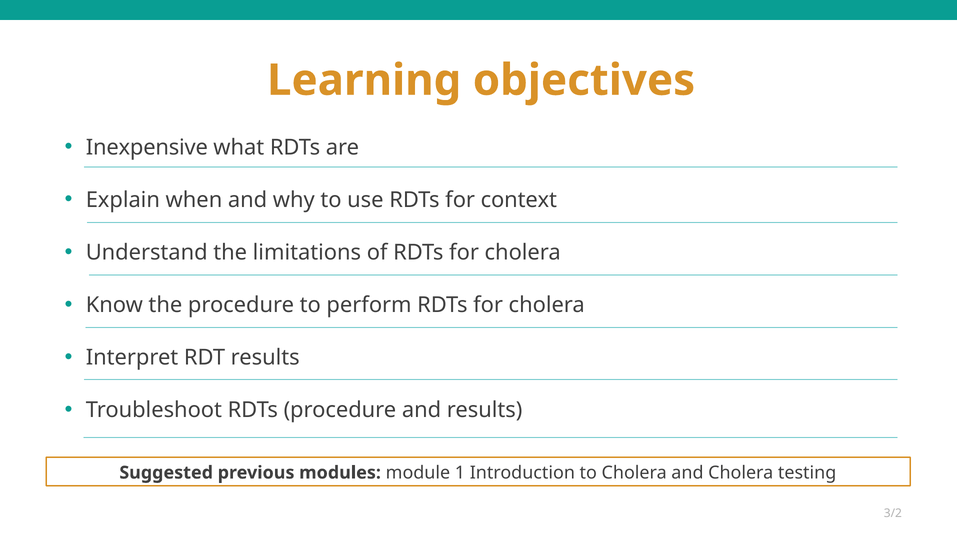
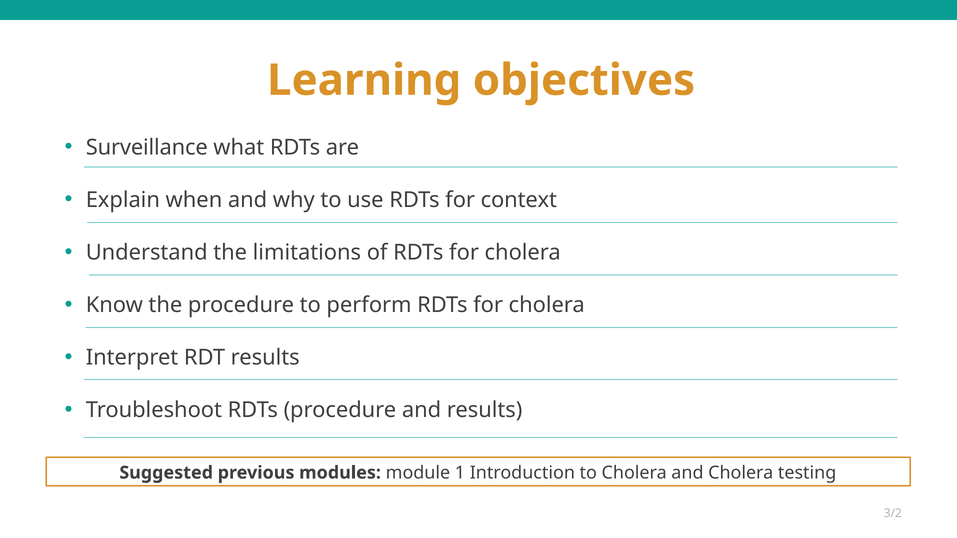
Inexpensive: Inexpensive -> Surveillance (147, 147)
